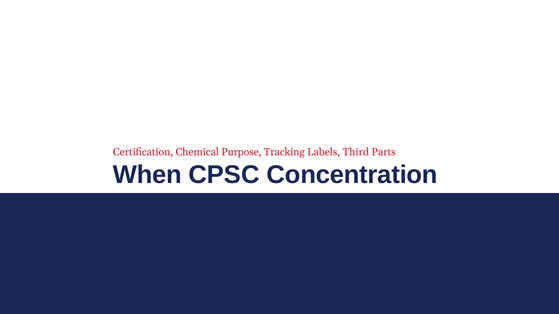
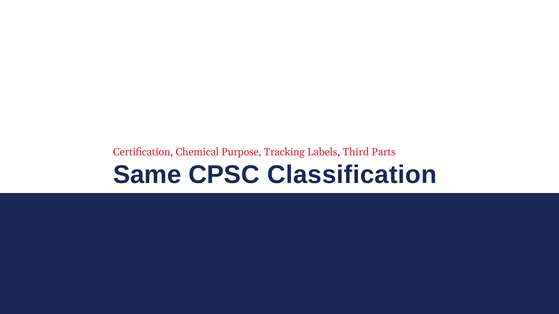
When: When -> Same (147, 175)
Concentration: Concentration -> Classification (352, 175)
